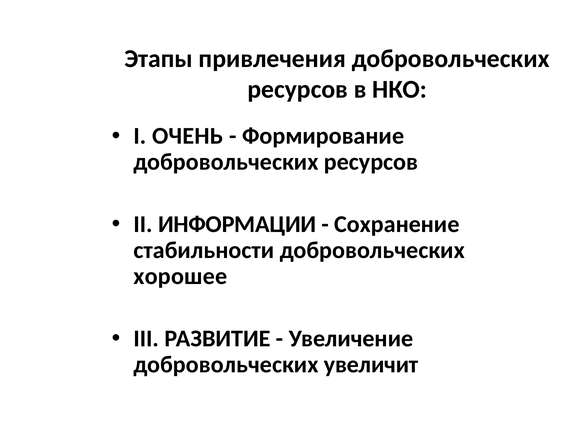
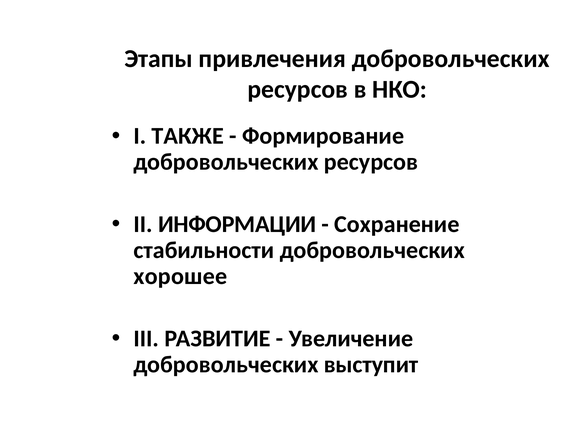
ОЧЕНЬ: ОЧЕНЬ -> ТАКЖЕ (188, 136)
увеличит: увеличит -> выступит (371, 365)
